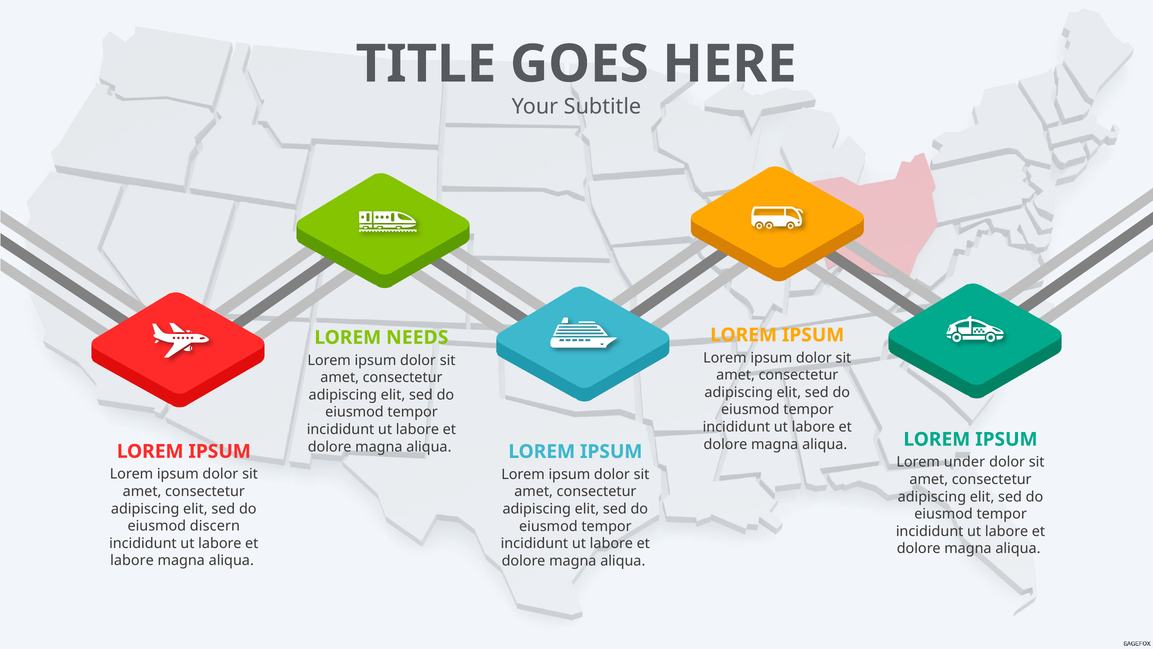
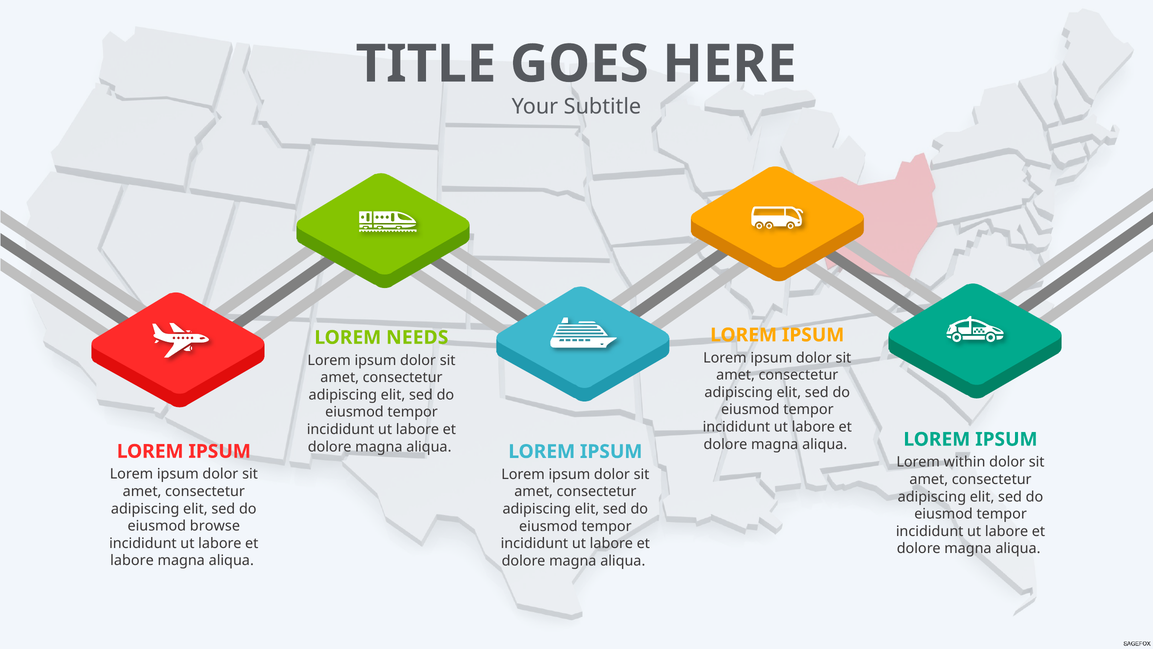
under: under -> within (965, 462)
discern: discern -> browse (215, 526)
